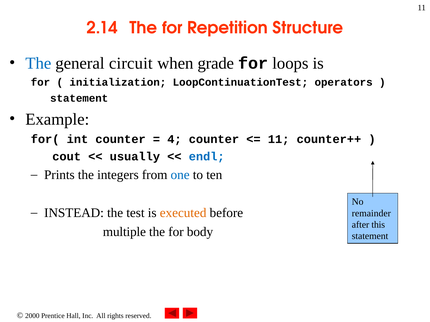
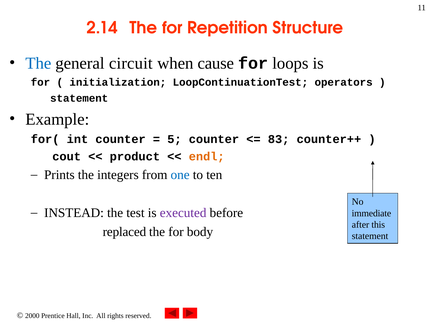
grade: grade -> cause (216, 64)
4: 4 -> 5 (174, 139)
11: 11 -> 83 (279, 139)
usually: usually -> product (135, 157)
endl colour: blue -> orange (207, 157)
executed colour: orange -> purple (183, 213)
remainder: remainder -> immediate (371, 214)
multiple: multiple -> replaced (124, 232)
